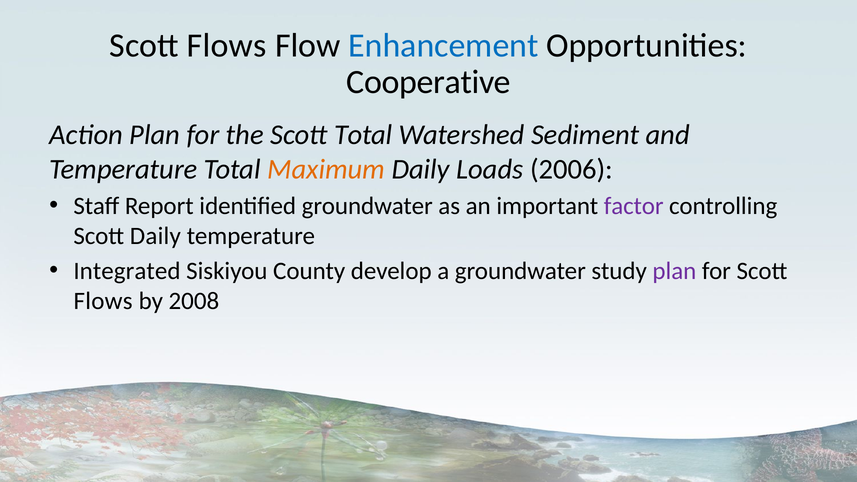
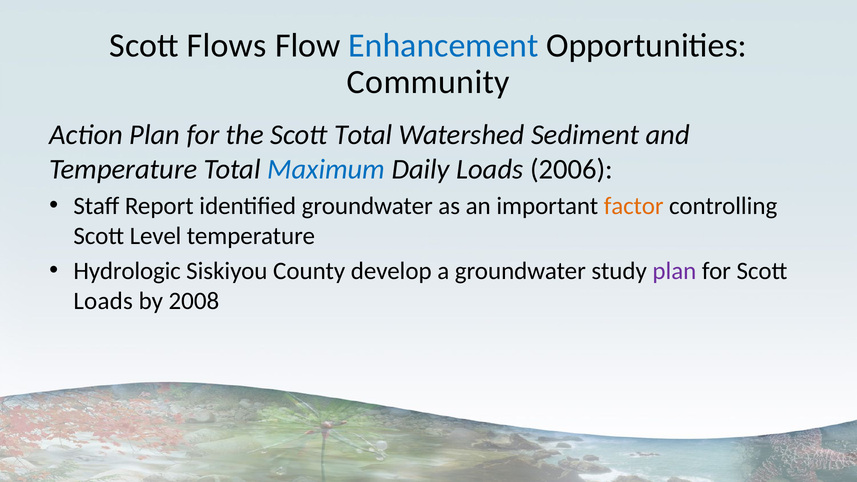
Cooperative: Cooperative -> Community (428, 82)
Maximum colour: orange -> blue (326, 169)
factor colour: purple -> orange (634, 206)
Scott Daily: Daily -> Level (156, 236)
Integrated: Integrated -> Hydrologic (127, 271)
Flows: Flows -> Loads (103, 301)
